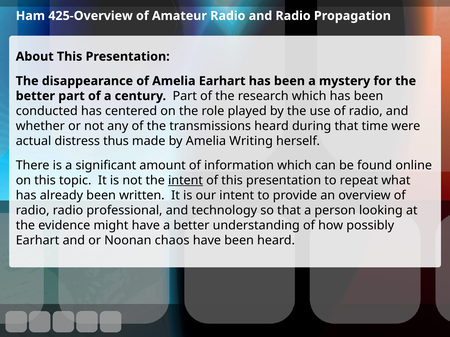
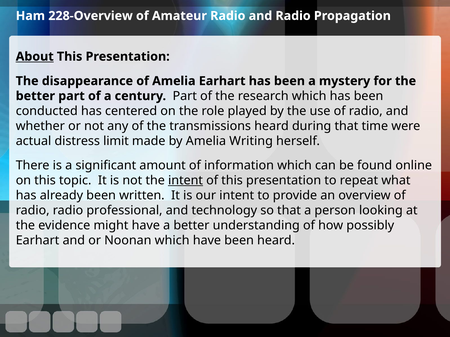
425-Overview: 425-Overview -> 228-Overview (91, 16)
About underline: none -> present (35, 57)
thus: thus -> limit (116, 141)
Noonan chaos: chaos -> which (172, 241)
